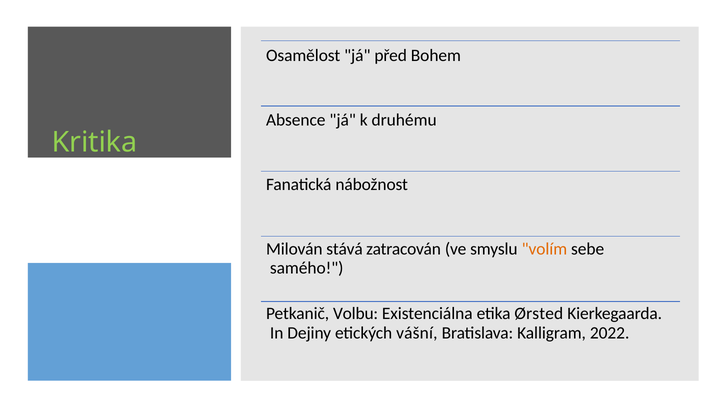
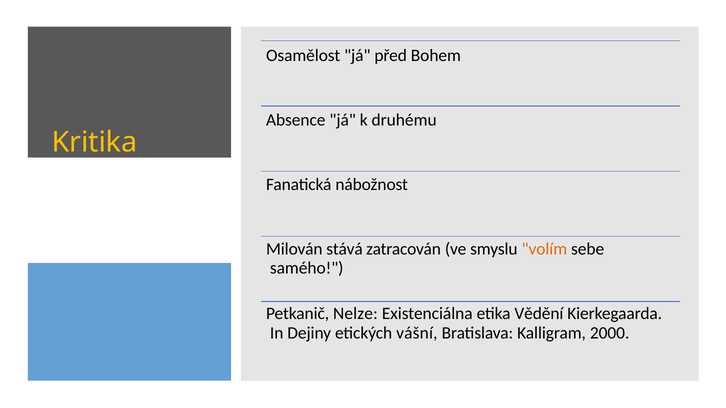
Kritika colour: light green -> yellow (95, 142)
Volbu: Volbu -> Nelze (355, 314)
Ørsted: Ørsted -> Vědění (539, 314)
2022: 2022 -> 2000 (610, 333)
